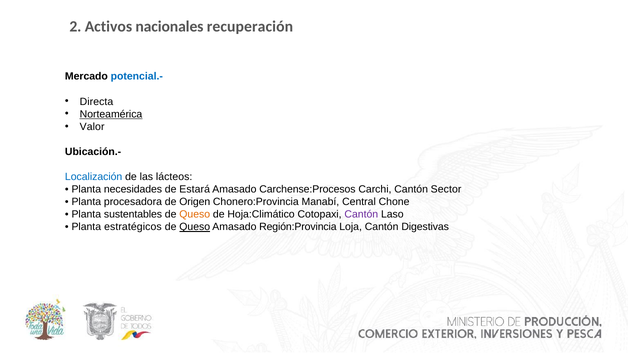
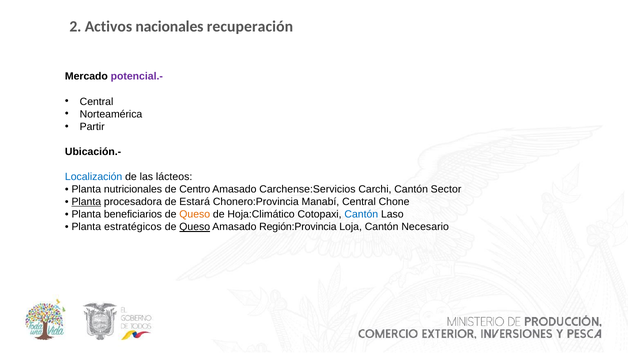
potencial.- colour: blue -> purple (137, 77)
Directa: Directa -> Central (97, 102)
Norteamérica underline: present -> none (111, 114)
Valor: Valor -> Partir (92, 127)
necesidades: necesidades -> nutricionales (133, 190)
Estará: Estará -> Centro (195, 190)
Carchense:Procesos: Carchense:Procesos -> Carchense:Servicios (307, 190)
Planta underline: none -> present (86, 202)
Origen: Origen -> Estará (195, 202)
sustentables: sustentables -> beneficiarios (133, 215)
Cantón colour: purple -> blue (361, 215)
Digestivas: Digestivas -> Necesario (425, 227)
